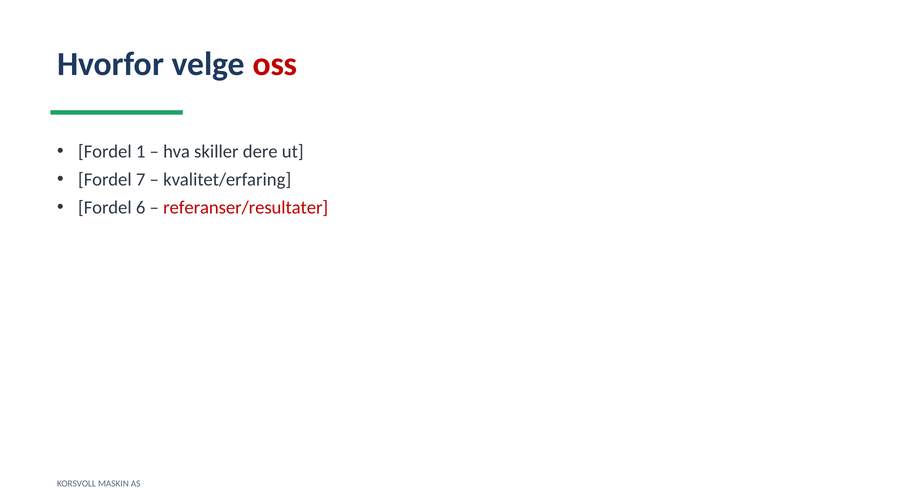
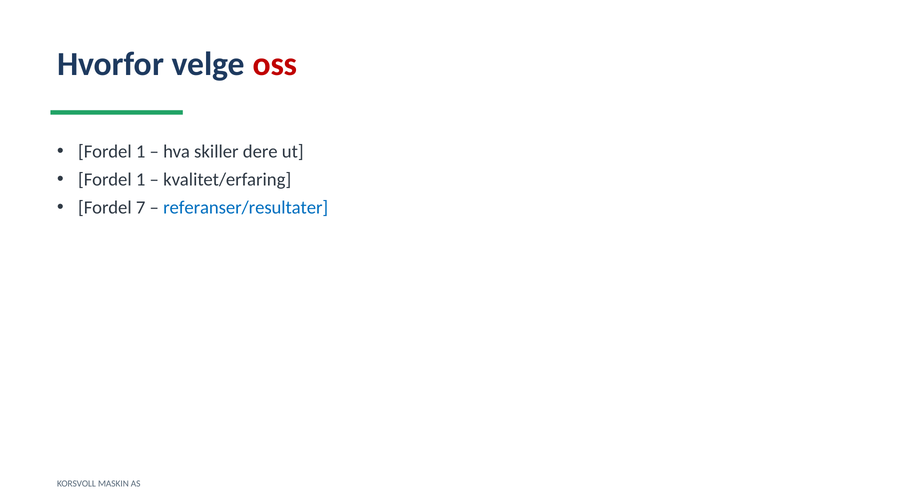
7: 7 -> 1 (141, 180)
6: 6 -> 7 (141, 208)
referanser/resultater colour: red -> blue (246, 208)
